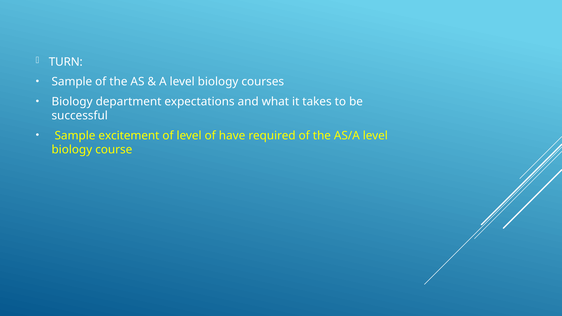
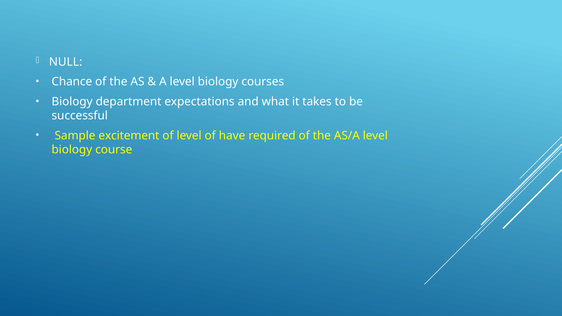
TURN: TURN -> NULL (66, 62)
Sample: Sample -> Chance (72, 82)
